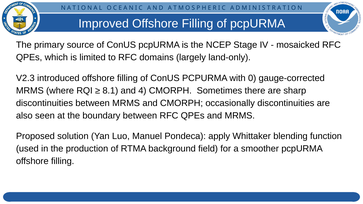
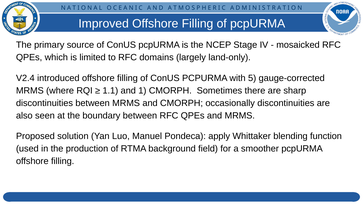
V2.3: V2.3 -> V2.4 (25, 78)
0: 0 -> 5 (252, 78)
8.1: 8.1 -> 1.1 (110, 91)
4: 4 -> 1 (142, 91)
